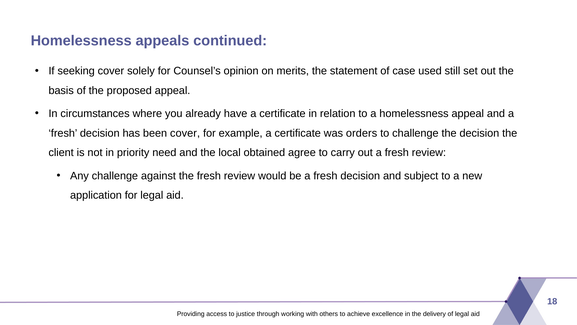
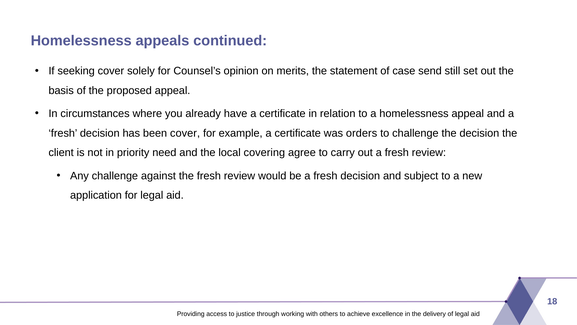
used: used -> send (430, 71)
obtained: obtained -> covering (264, 152)
